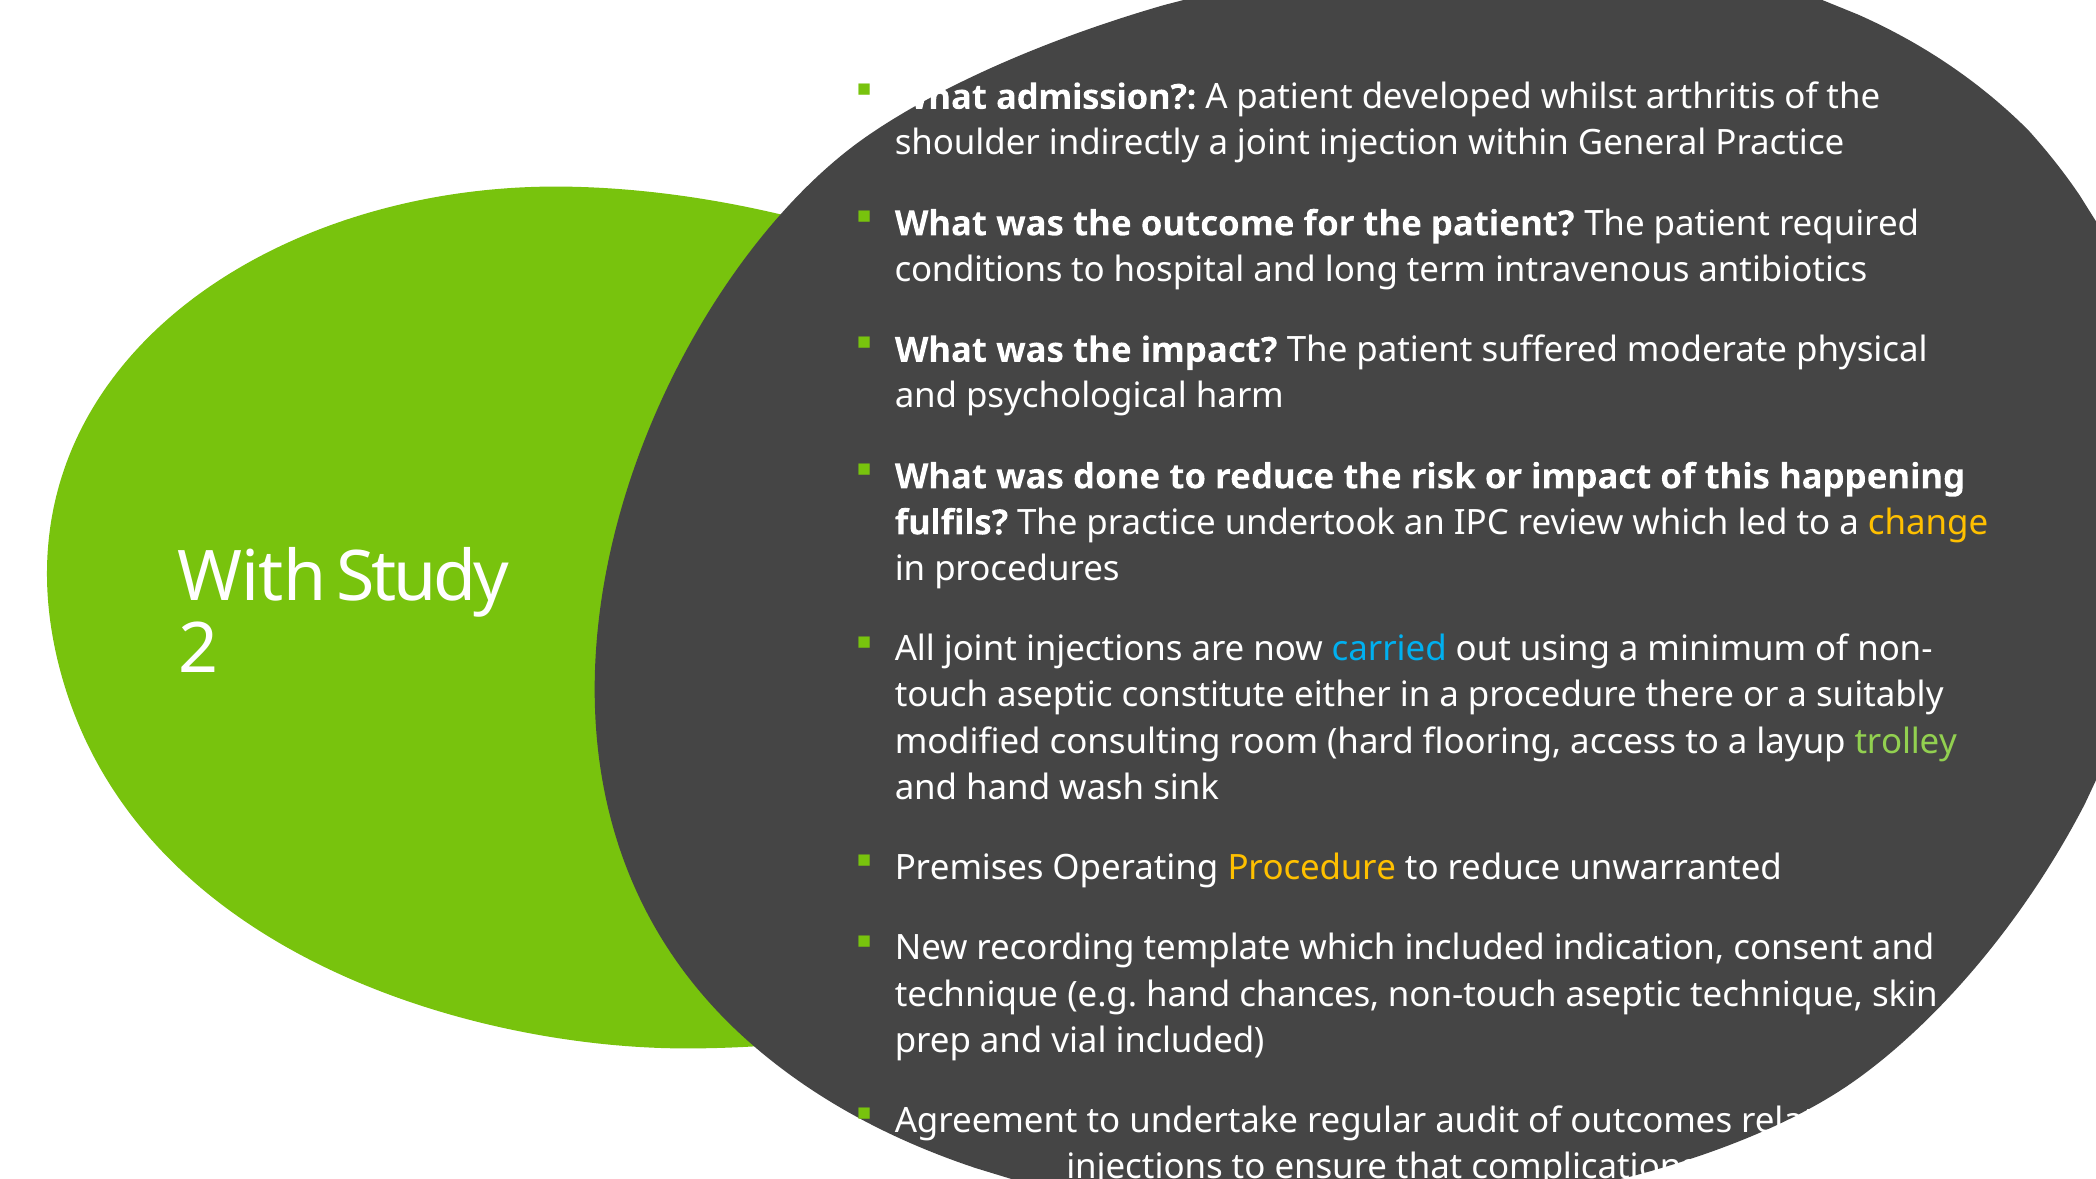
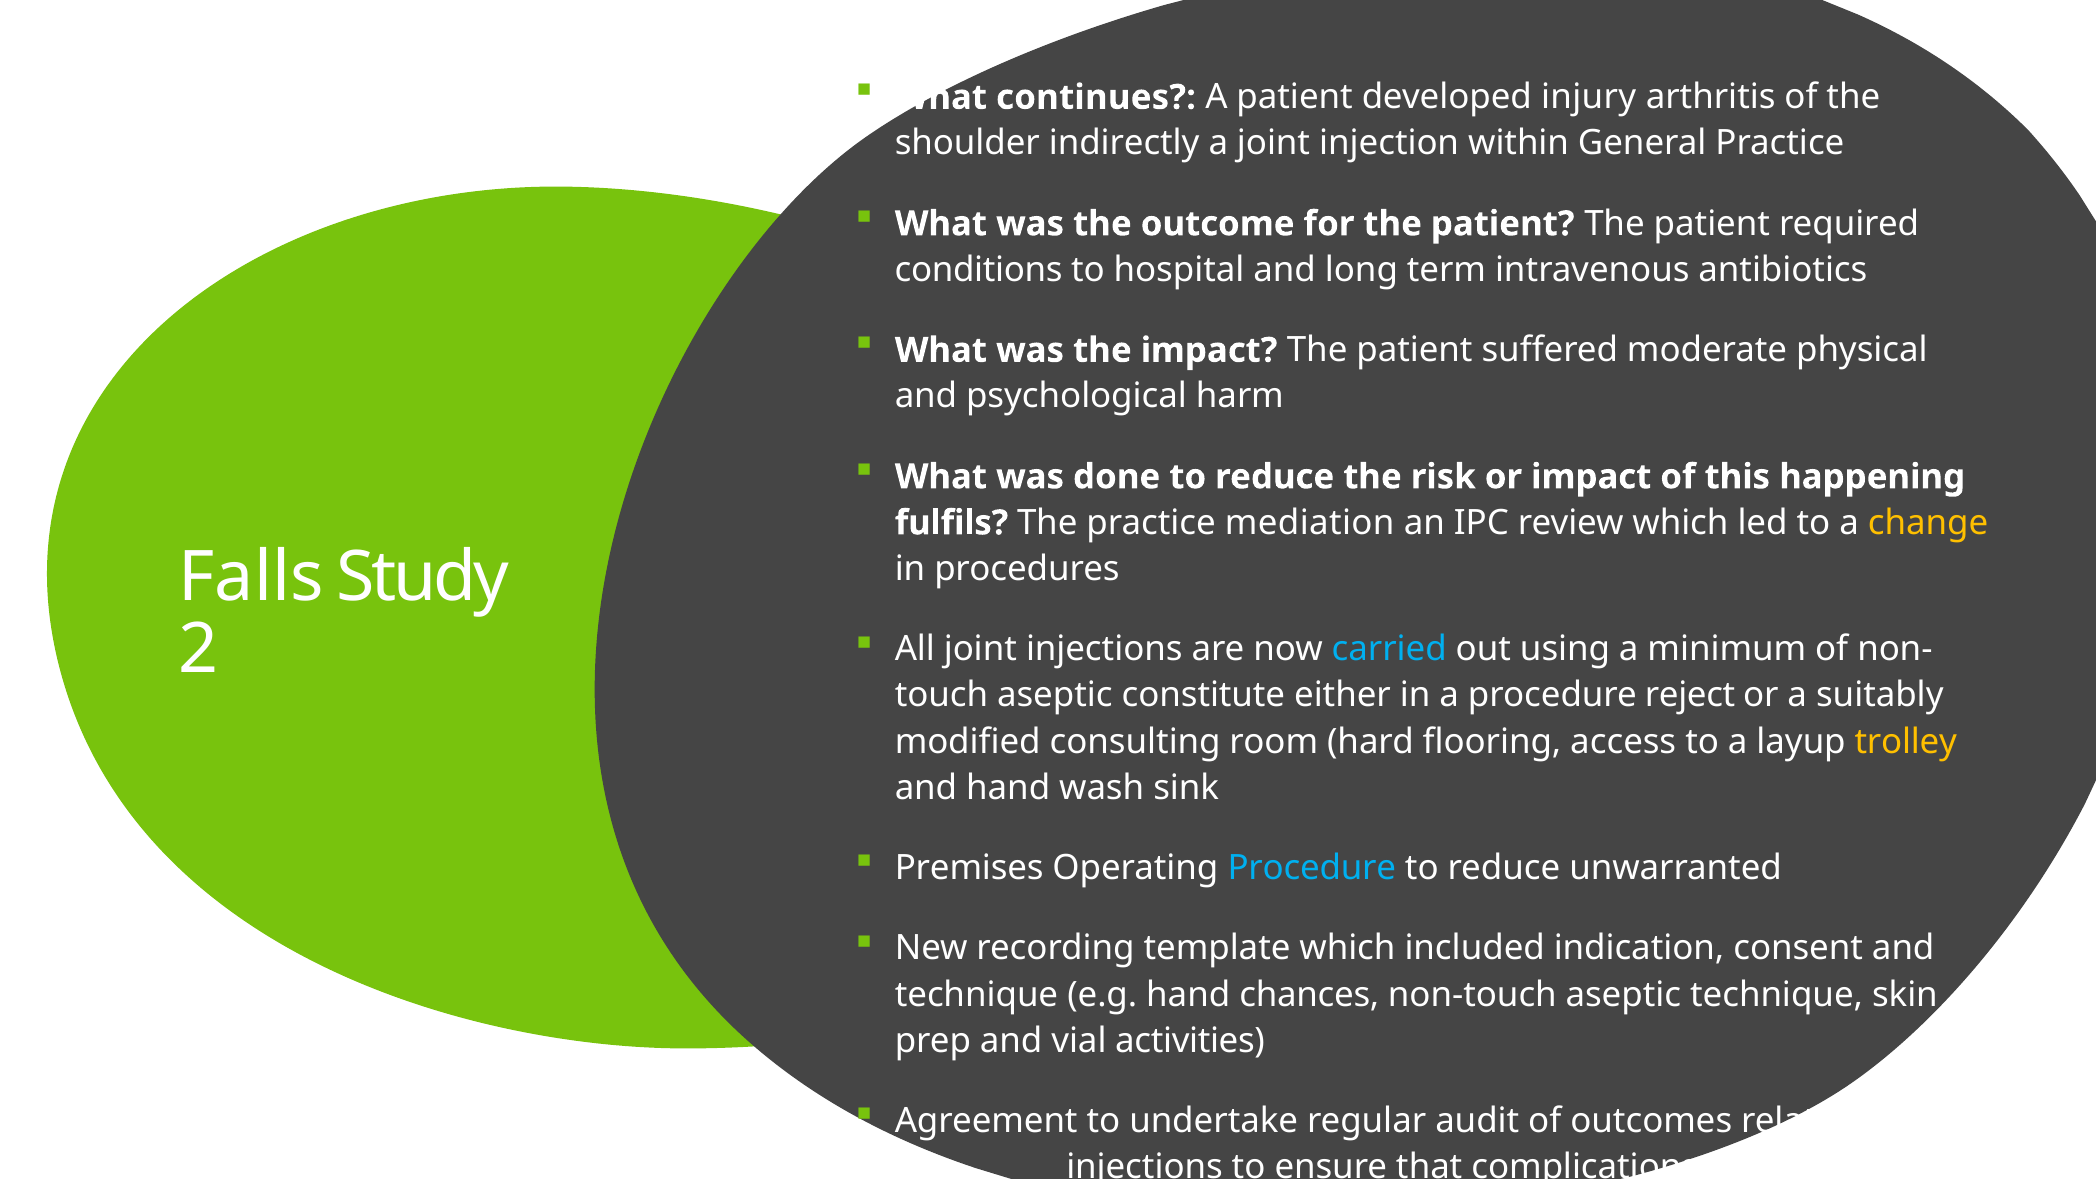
admission: admission -> continues (1096, 97)
whilst: whilst -> injury (1589, 97)
undertook: undertook -> mediation (1310, 523)
With: With -> Falls (251, 578)
there: there -> reject (1690, 695)
trolley colour: light green -> yellow (1906, 741)
Procedure colour: yellow -> light blue (1312, 868)
vial included: included -> activities (1190, 1041)
